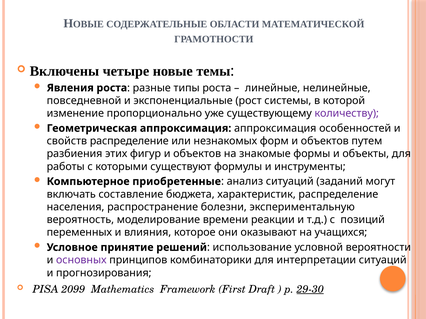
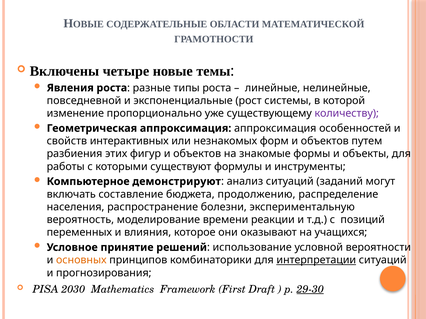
свойств распределение: распределение -> интерактивных (129, 141)
приобретенные: приобретенные -> демонстрируют (177, 182)
характеристик: характеристик -> продолжению (256, 195)
основных colour: purple -> orange (81, 261)
интерпретации underline: none -> present (316, 261)
2099: 2099 -> 2030 (73, 290)
